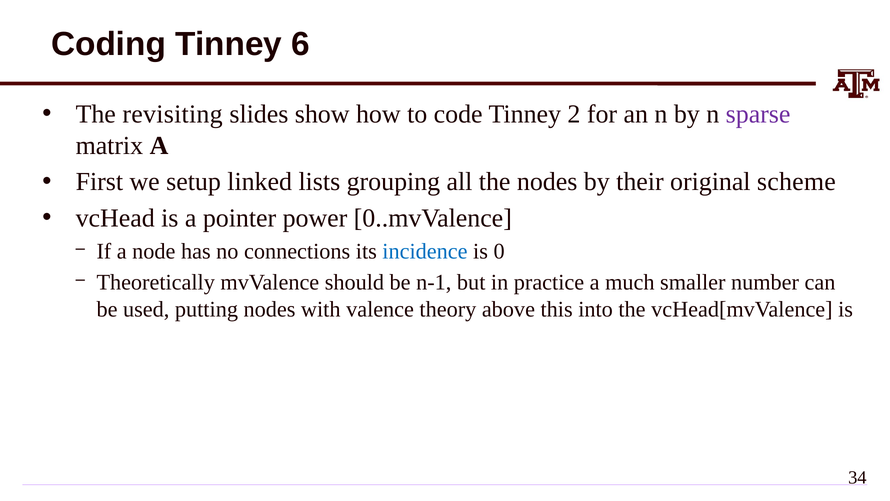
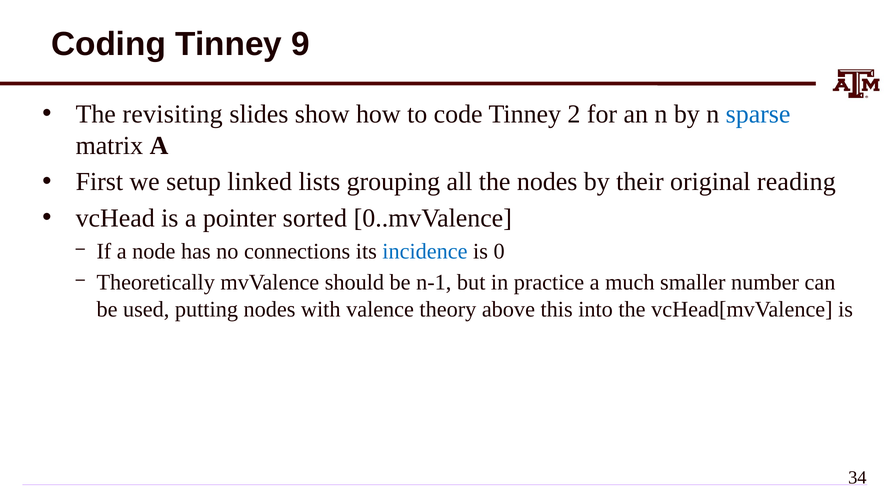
6: 6 -> 9 (301, 44)
sparse colour: purple -> blue (758, 114)
scheme: scheme -> reading (796, 182)
power: power -> sorted (315, 218)
